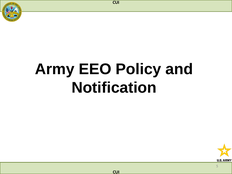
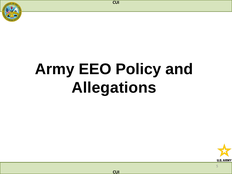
Notification: Notification -> Allegations (114, 88)
